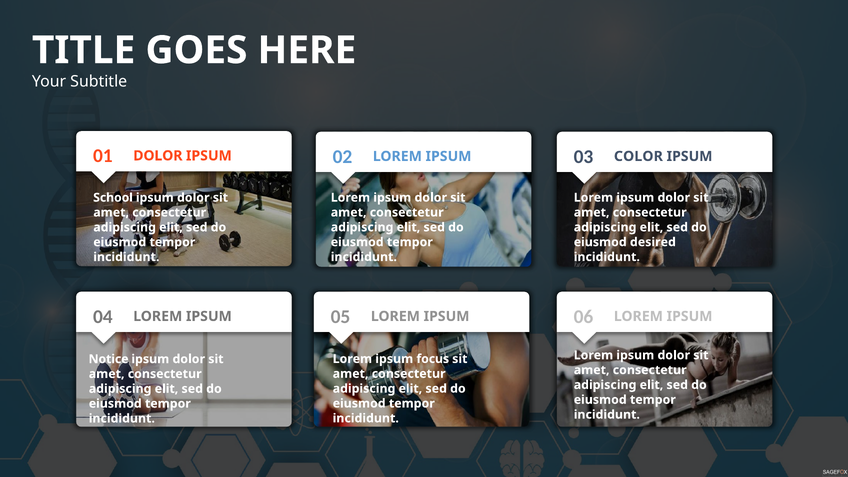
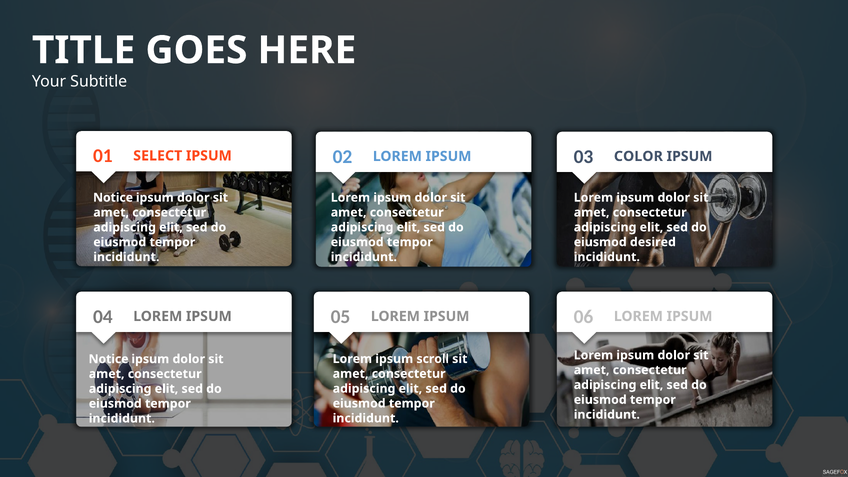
01 DOLOR: DOLOR -> SELECT (158, 156)
School: School -> Notice (113, 198)
focus: focus -> scroll (433, 359)
